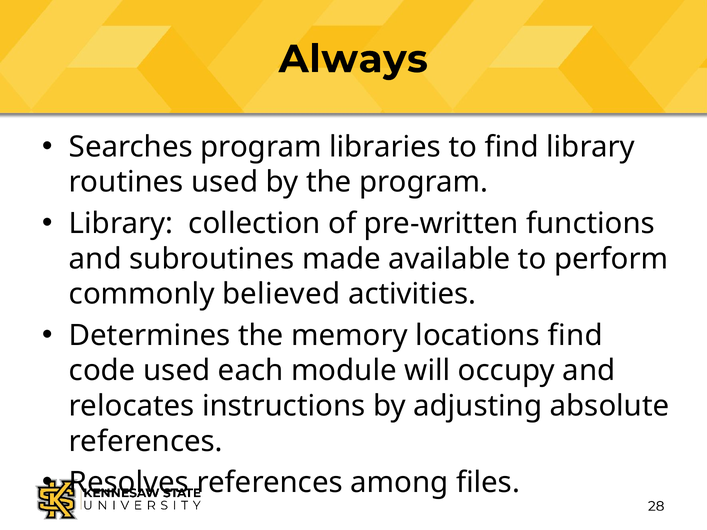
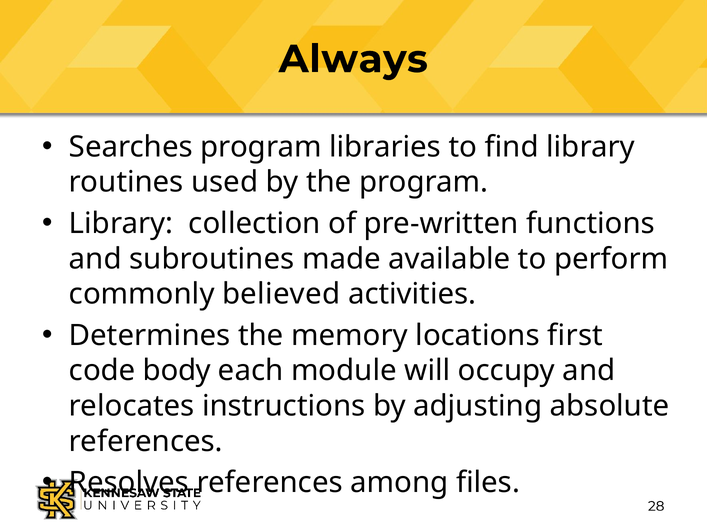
locations find: find -> first (575, 336)
code used: used -> body (177, 371)
